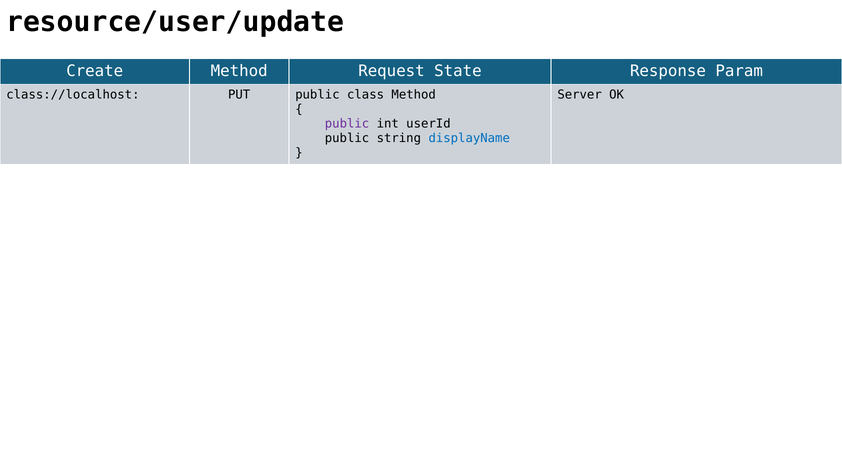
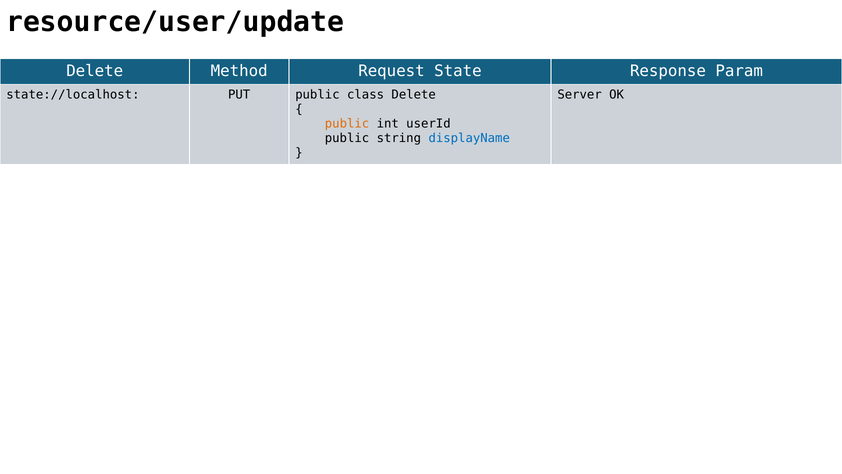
Create: Create -> Delete (95, 71)
class://localhost: class://localhost -> state://localhost (73, 95)
class Method: Method -> Delete (414, 95)
public colour: purple -> orange (347, 124)
